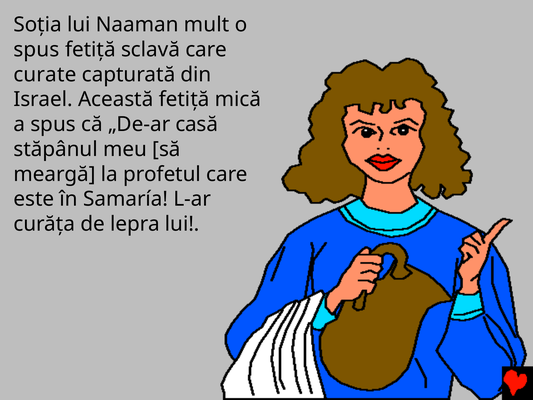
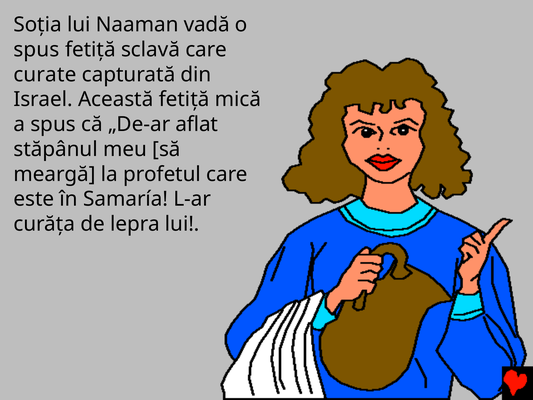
mult: mult -> vadă (207, 25)
casă: casă -> aflat (197, 124)
